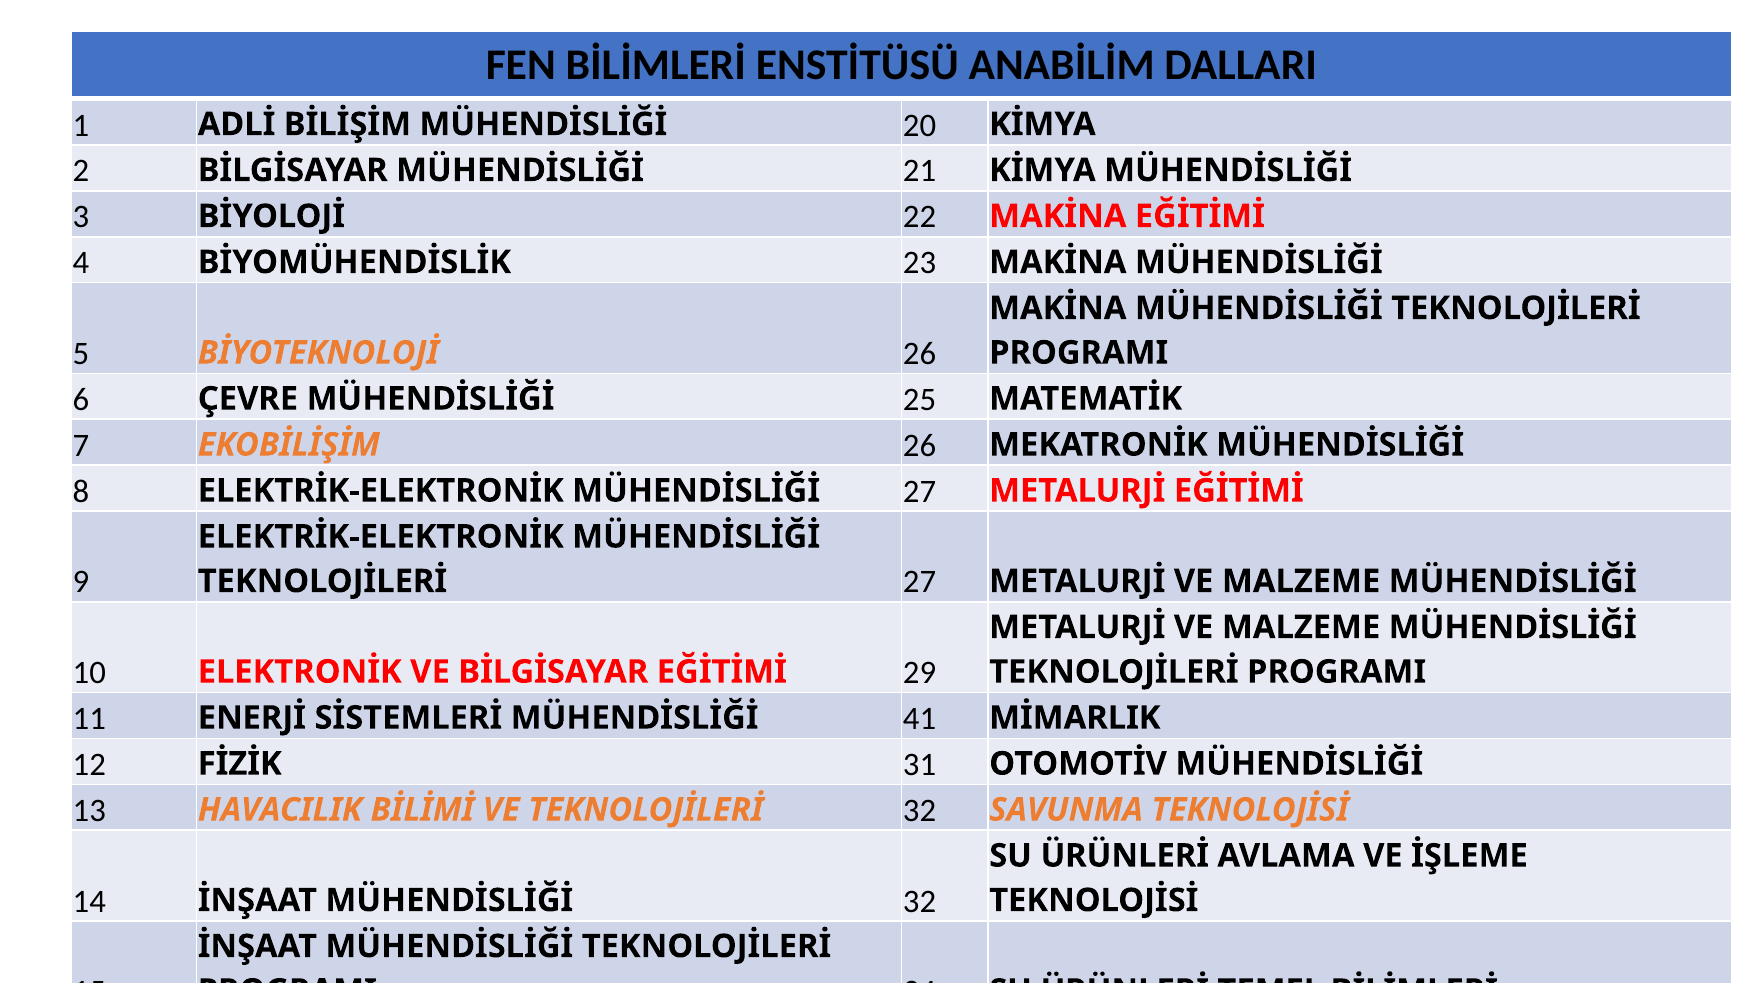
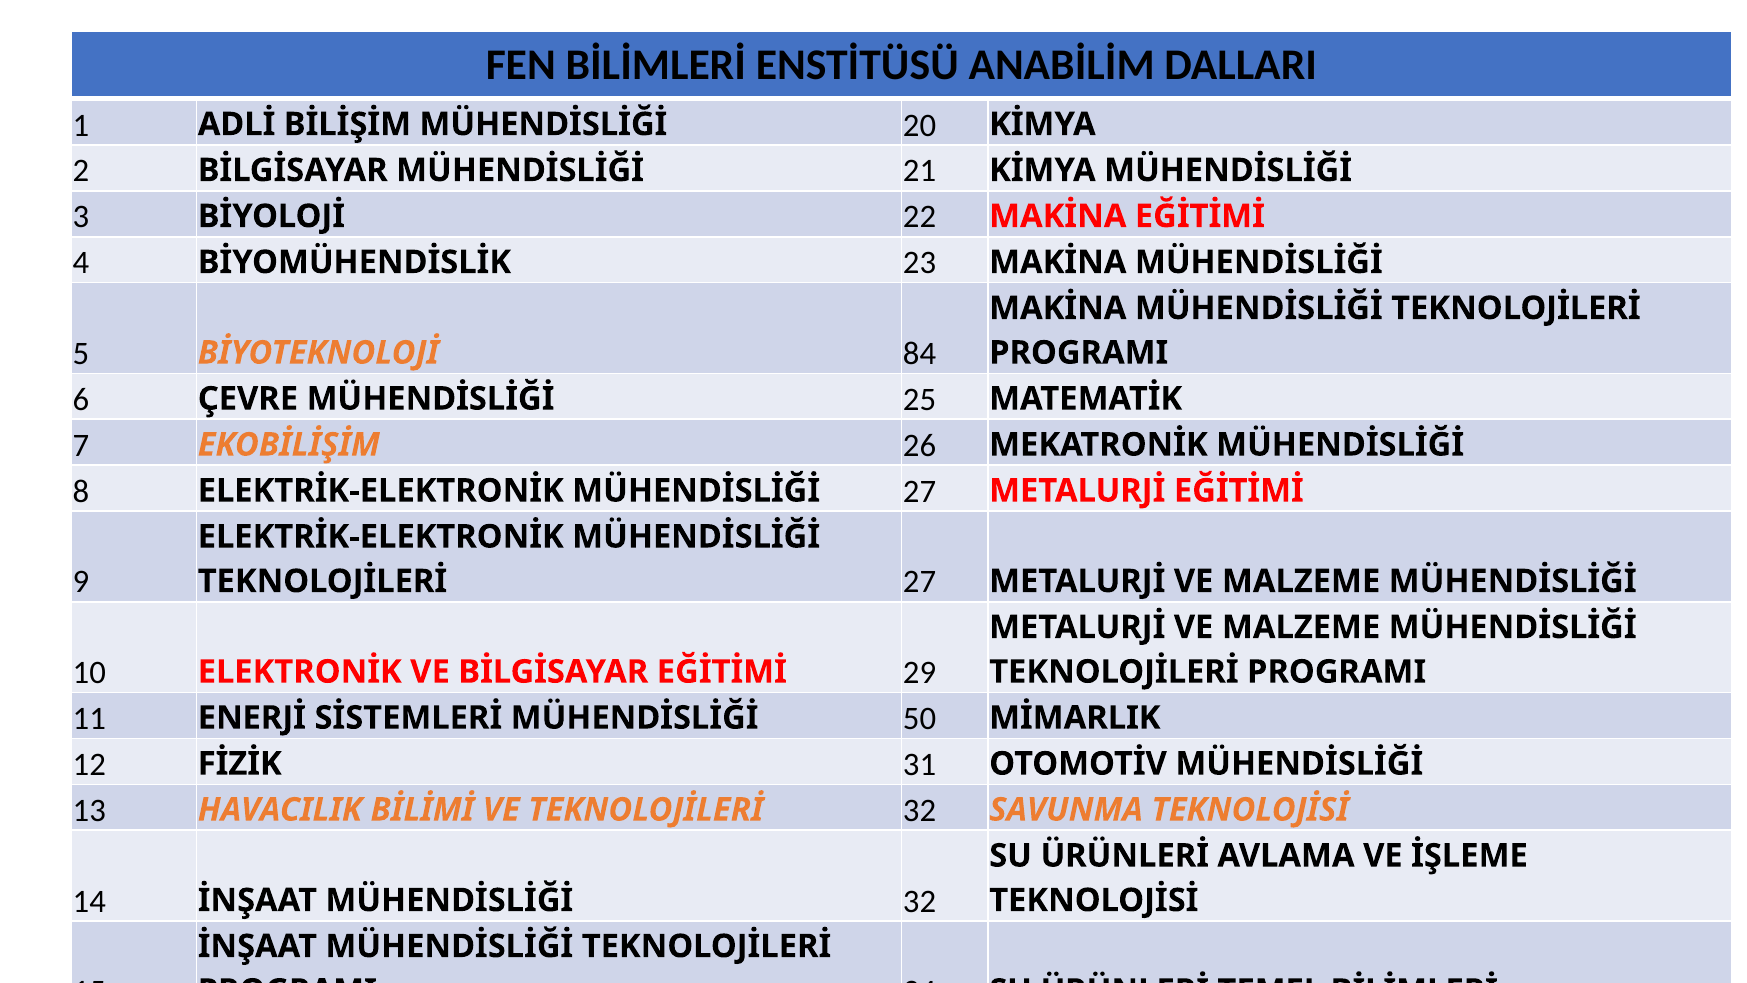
26: 26 -> 84 (920, 354)
41: 41 -> 50 (920, 718)
